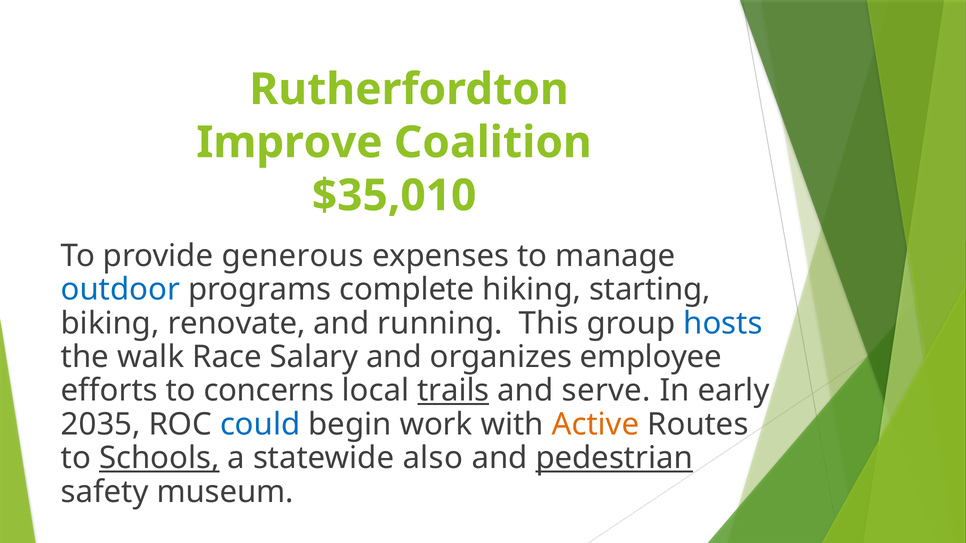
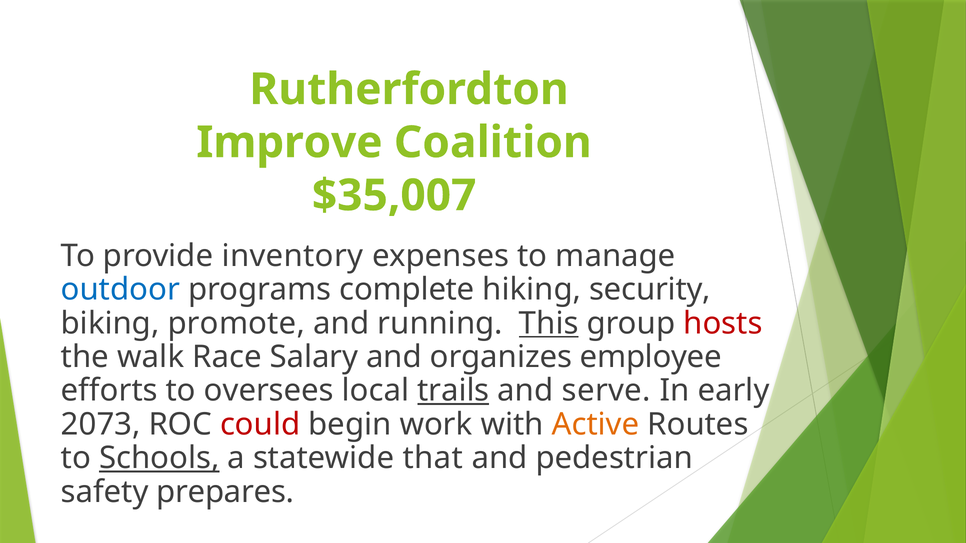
$35,010: $35,010 -> $35,007 (394, 196)
generous: generous -> inventory (293, 256)
starting: starting -> security (650, 290)
renovate: renovate -> promote (236, 324)
This underline: none -> present (549, 324)
hosts colour: blue -> red (723, 324)
concerns: concerns -> oversees (269, 391)
2035: 2035 -> 2073 (101, 425)
could colour: blue -> red (260, 425)
also: also -> that (433, 458)
pedestrian underline: present -> none (614, 458)
museum: museum -> prepares (225, 492)
